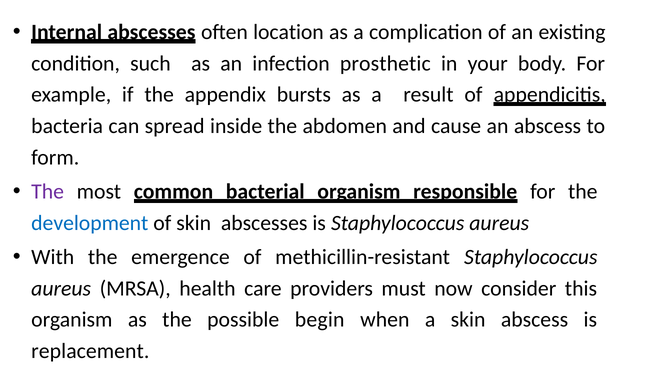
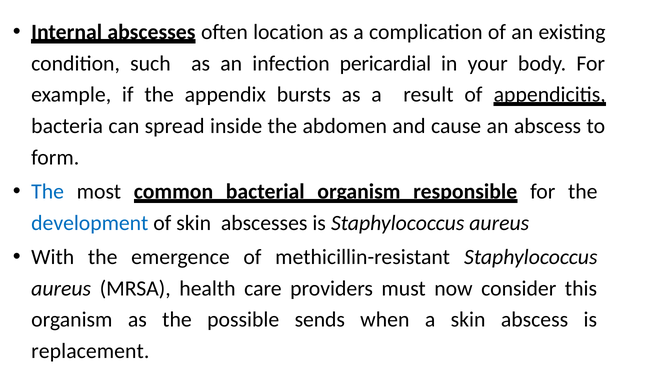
prosthetic: prosthetic -> pericardial (385, 63)
The colour: purple -> blue (48, 191)
begin: begin -> sends (320, 320)
